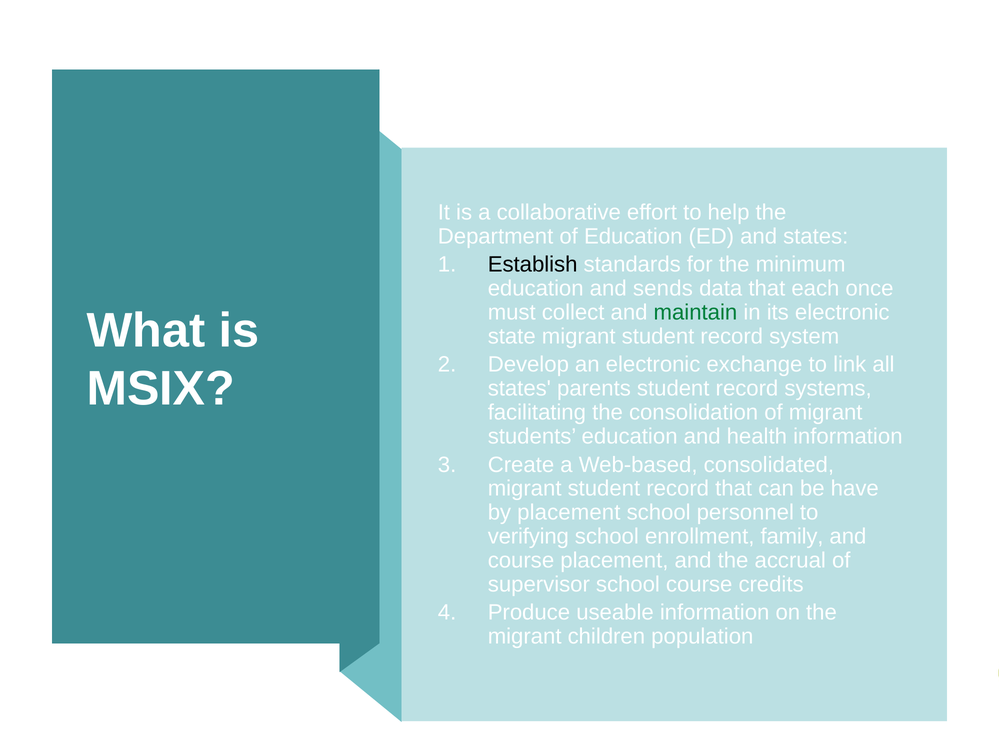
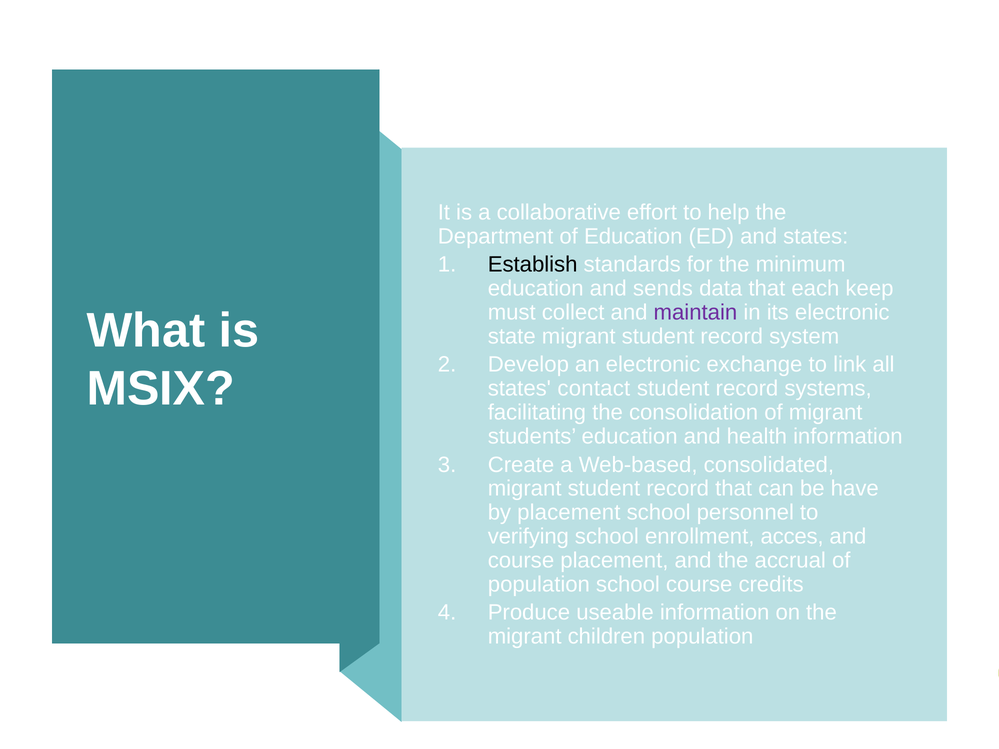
once: once -> keep (870, 289)
maintain colour: green -> purple (695, 312)
parents: parents -> contact (594, 389)
family: family -> acces (792, 537)
supervisor: supervisor -> population (539, 584)
